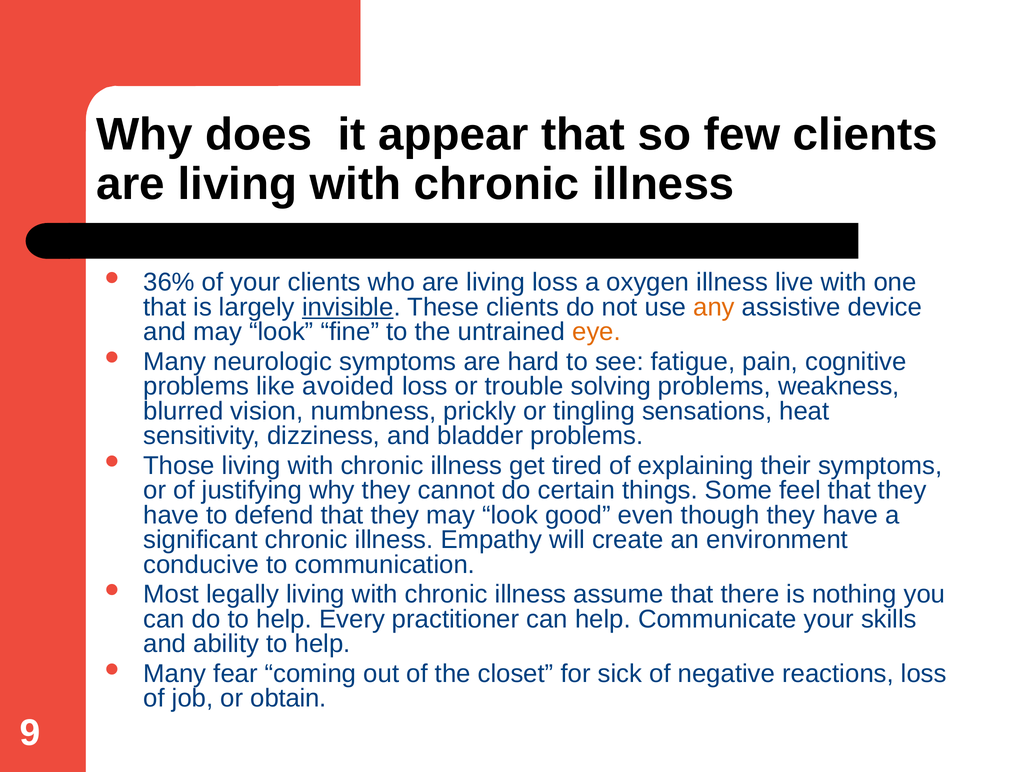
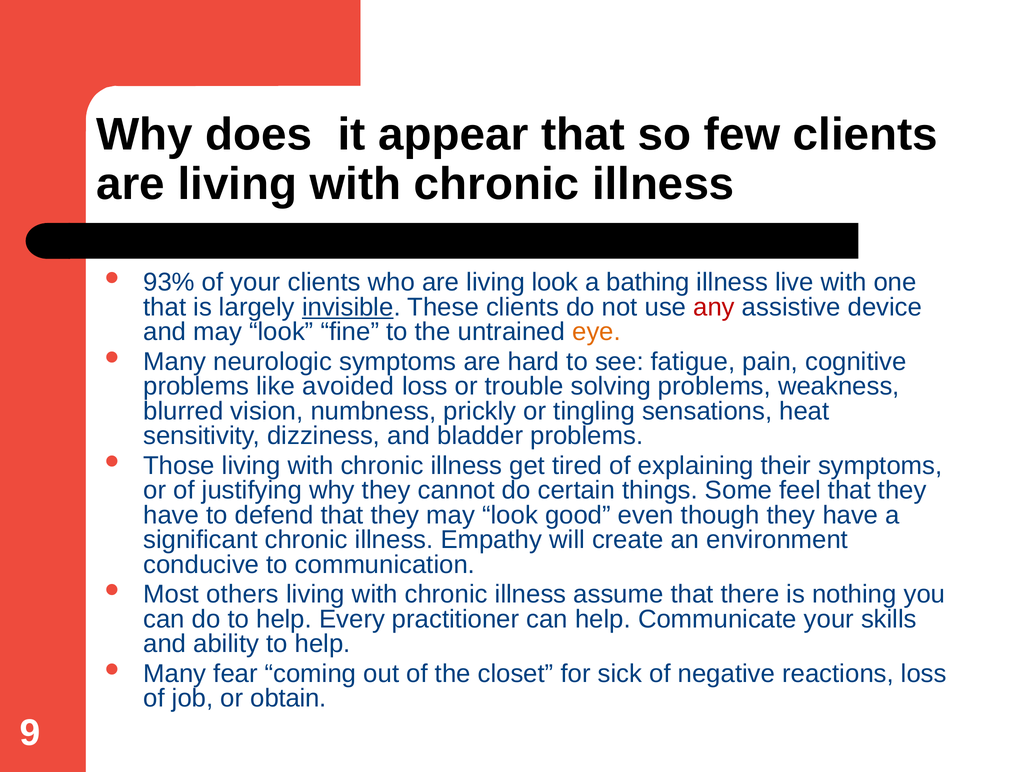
36%: 36% -> 93% (169, 283)
living loss: loss -> look (555, 283)
oxygen: oxygen -> bathing (648, 283)
any colour: orange -> red (714, 307)
legally: legally -> others (242, 595)
